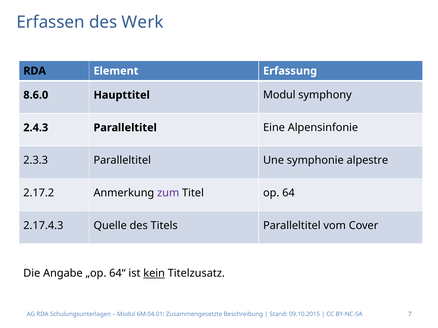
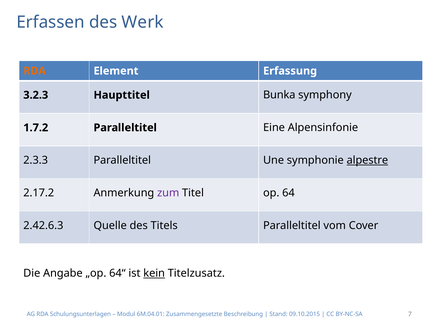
RDA colour: black -> orange (35, 71)
8.6.0: 8.6.0 -> 3.2.3 (36, 95)
Haupttitel Modul: Modul -> Bunka (279, 95)
2.4.3: 2.4.3 -> 1.7.2 (36, 128)
alpestre underline: none -> present (367, 160)
2.17.4.3: 2.17.4.3 -> 2.42.6.3 (43, 226)
